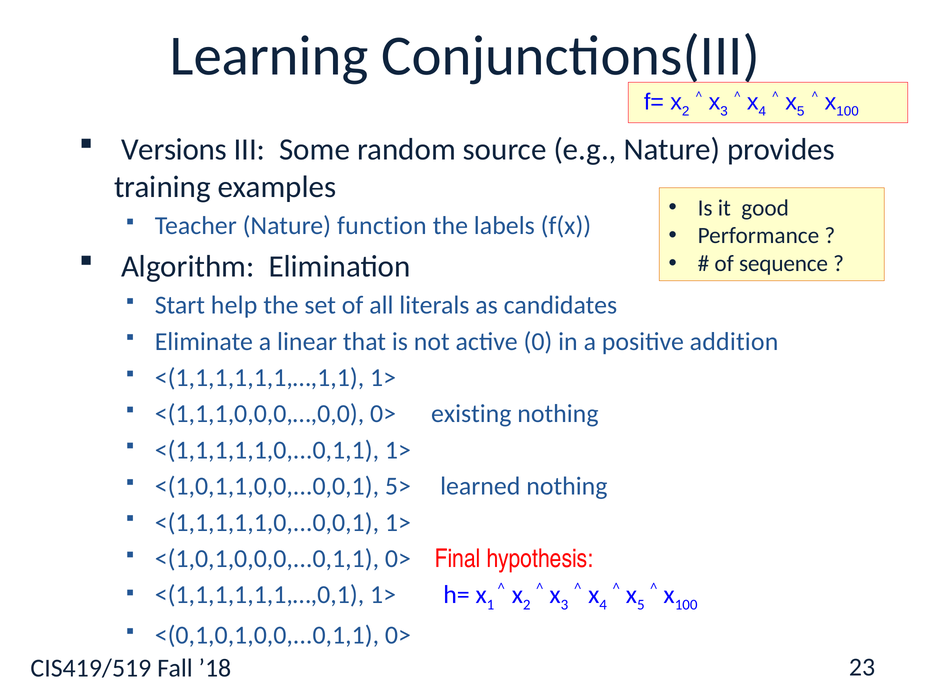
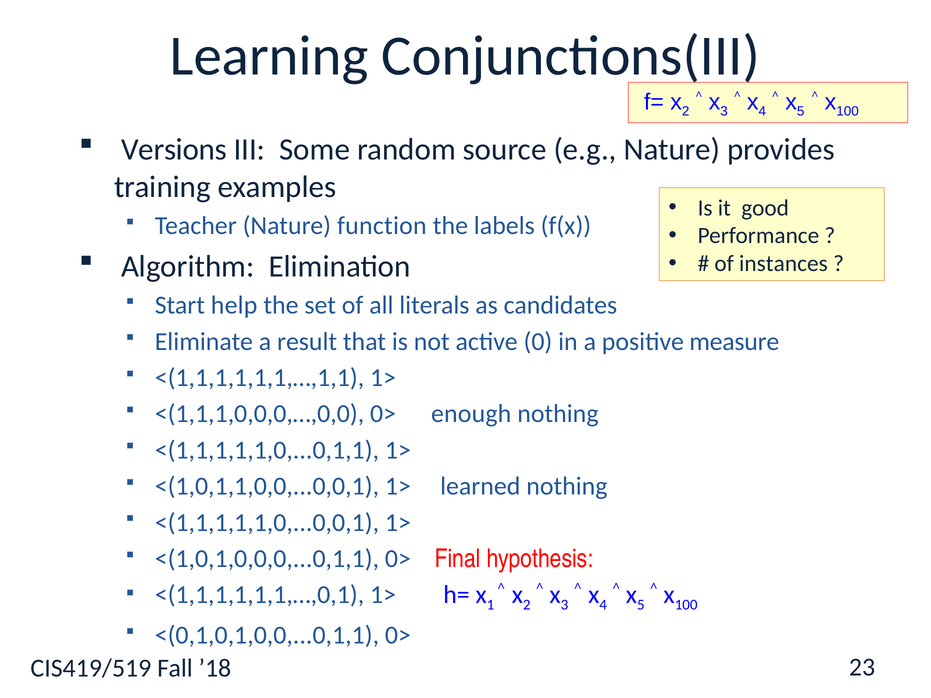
sequence: sequence -> instances (783, 264)
linear: linear -> result (307, 342)
addition: addition -> measure (734, 342)
existing: existing -> enough (471, 414)
<(1,0,1,1,0,0,...0,0,1 5>: 5> -> 1> (398, 487)
